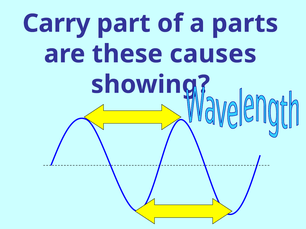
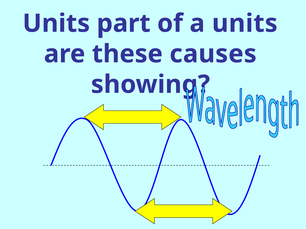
Carry: Carry -> Units (56, 23)
a parts: parts -> units (245, 23)
